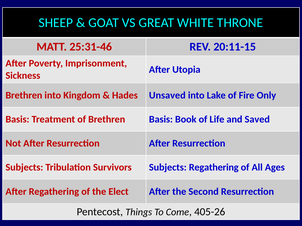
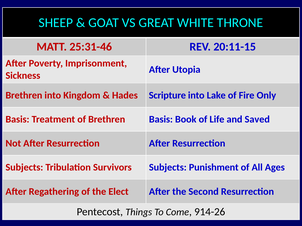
Unsaved: Unsaved -> Scripture (167, 95)
Subjects Regathering: Regathering -> Punishment (214, 168)
405-26: 405-26 -> 914-26 (210, 212)
